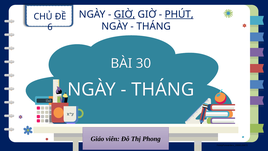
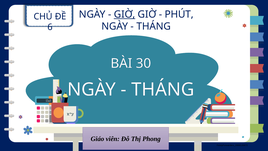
PHÚT underline: present -> none (179, 14)
